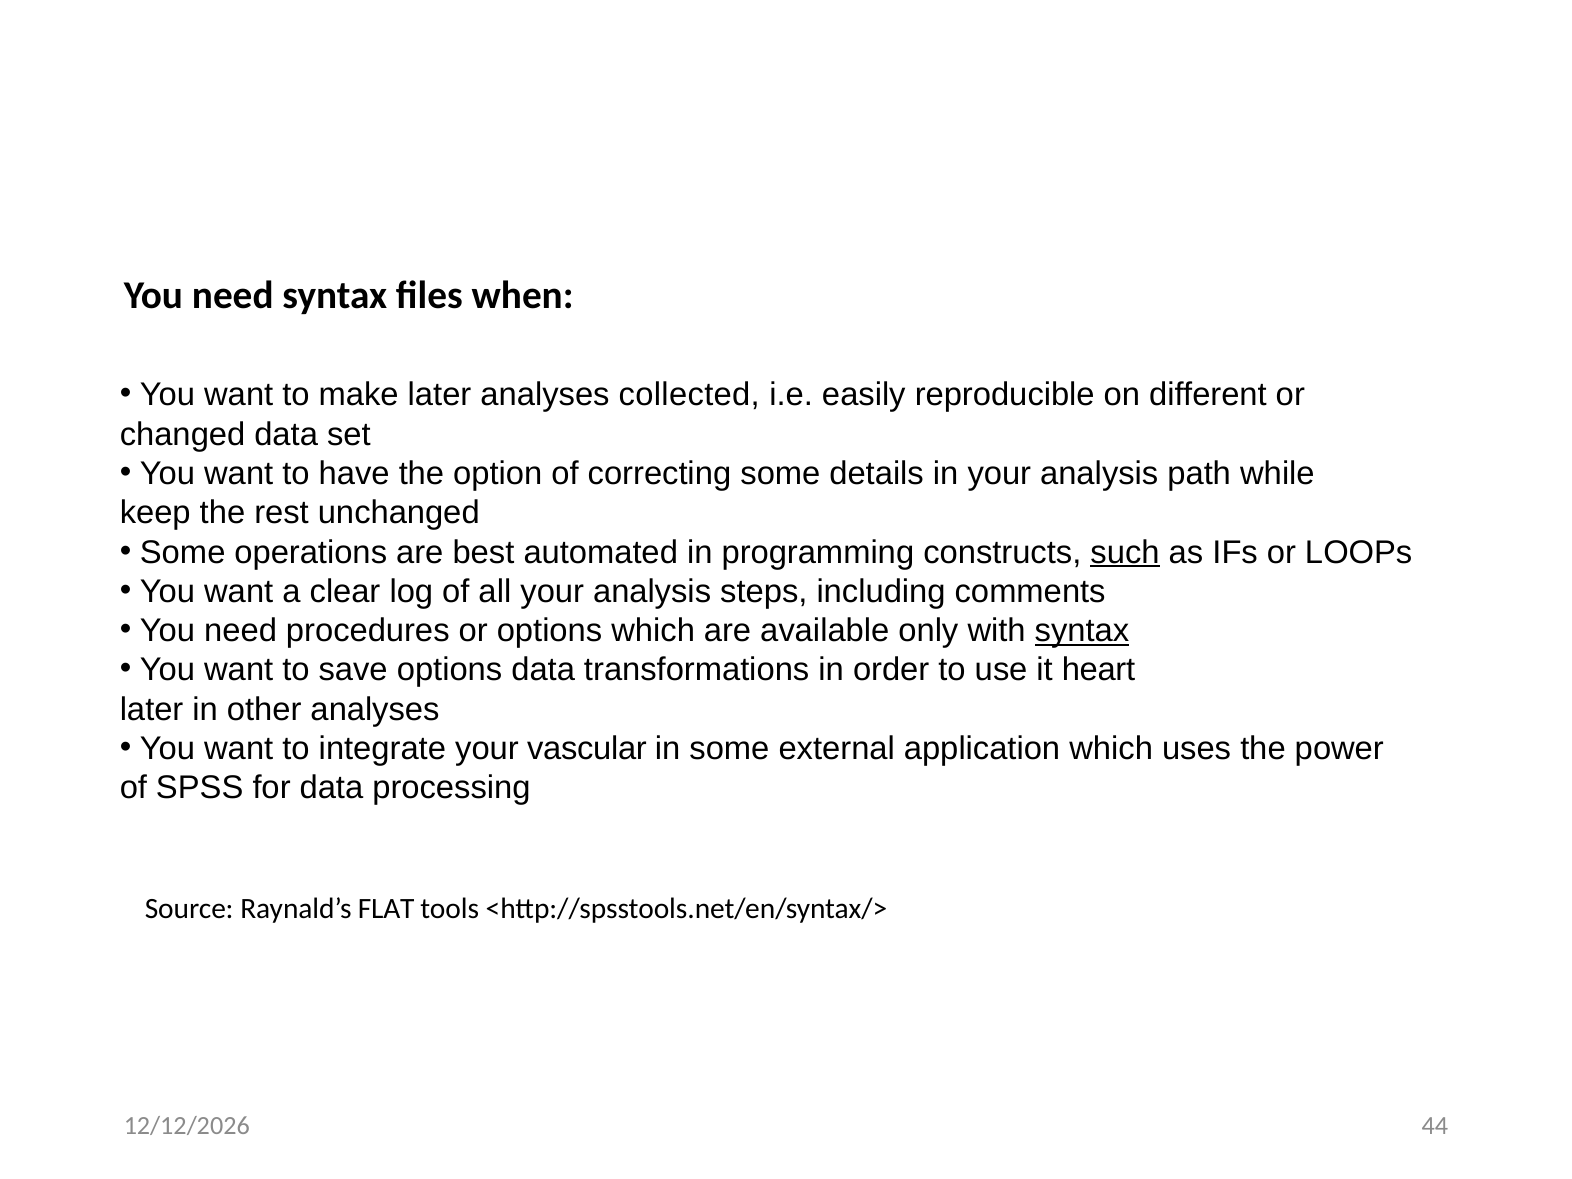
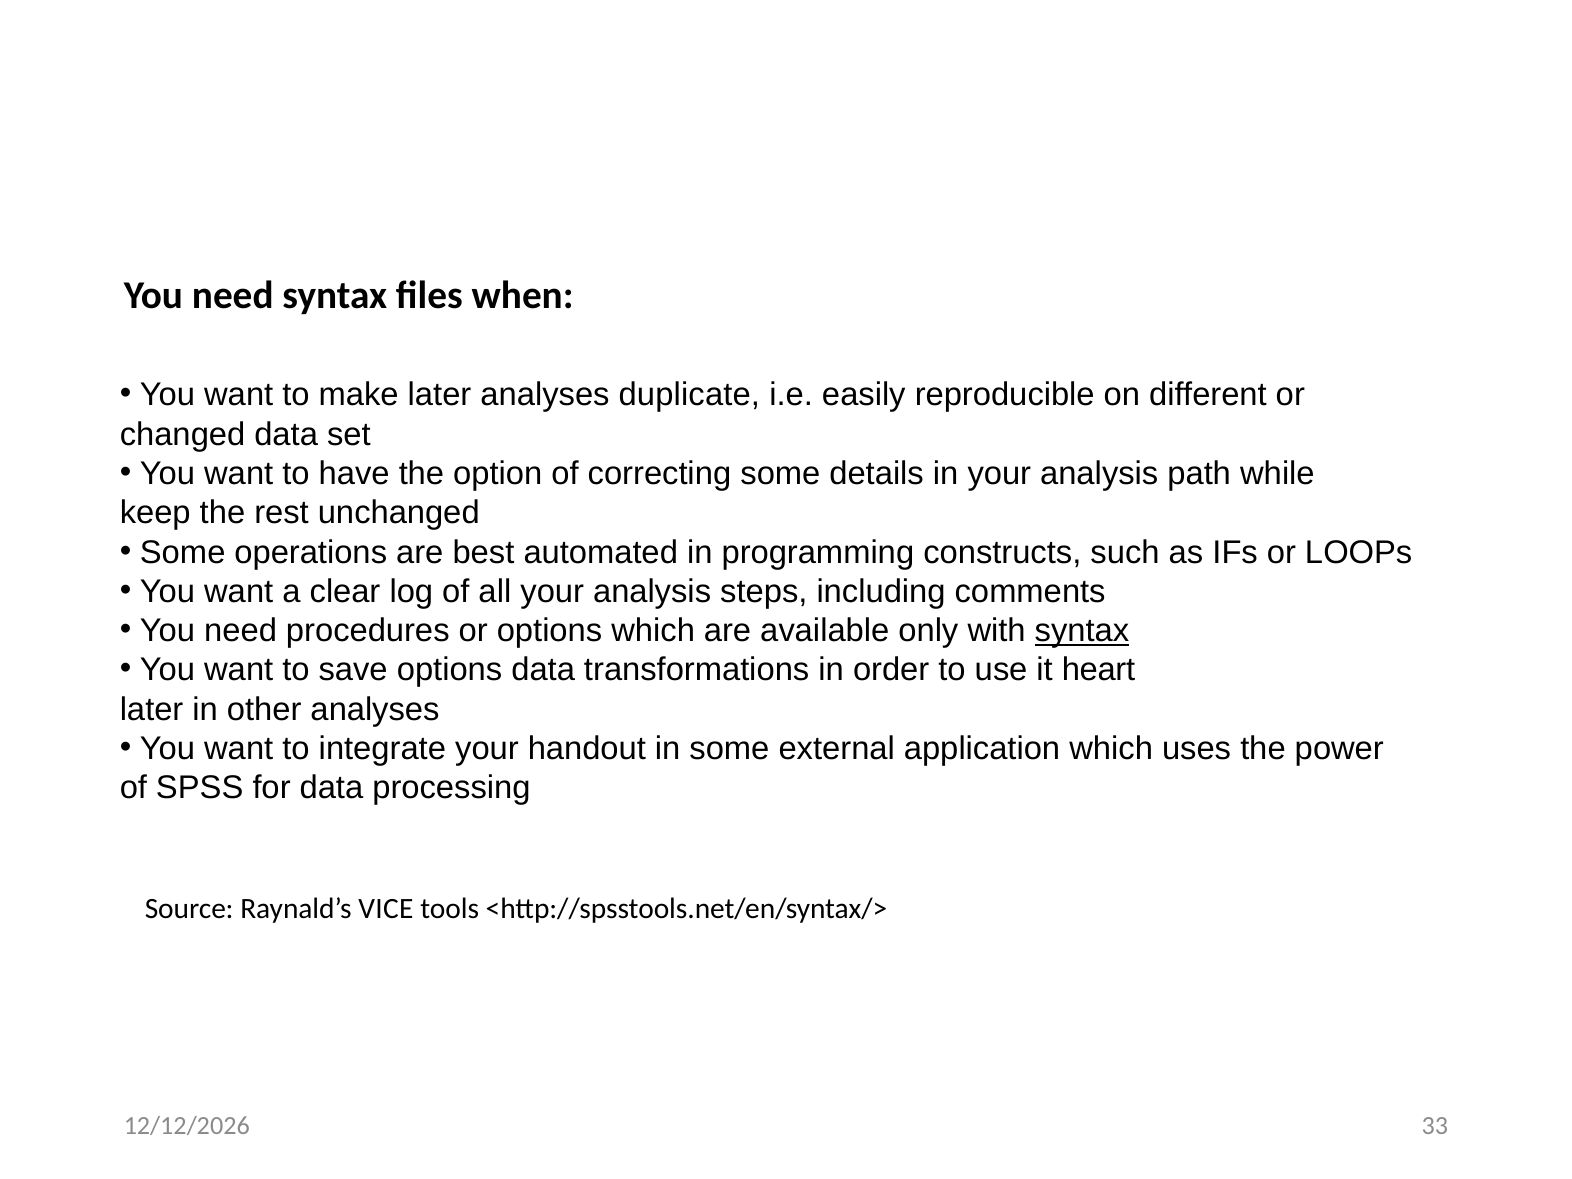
collected: collected -> duplicate (689, 395)
such underline: present -> none (1125, 552)
vascular: vascular -> handout (587, 749)
FLAT: FLAT -> VICE (386, 908)
44: 44 -> 33 (1435, 1126)
